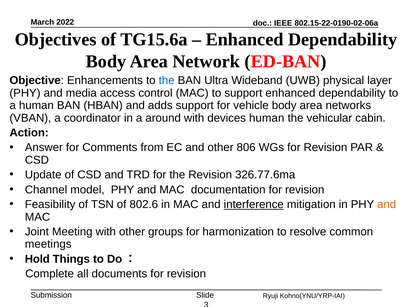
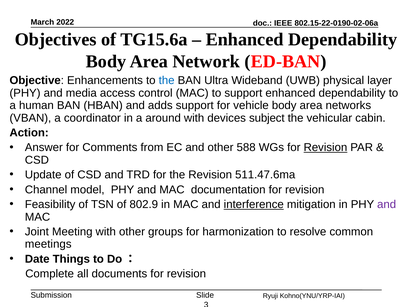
devices human: human -> subject (267, 118)
806: 806 -> 588 (246, 147)
Revision underline: none -> present (325, 147)
326.77.6ma: 326.77.6ma -> 511.47.6ma (265, 175)
802.6: 802.6 -> 802.9 (144, 204)
and colour: orange -> purple (387, 204)
Hold: Hold -> Date (37, 259)
